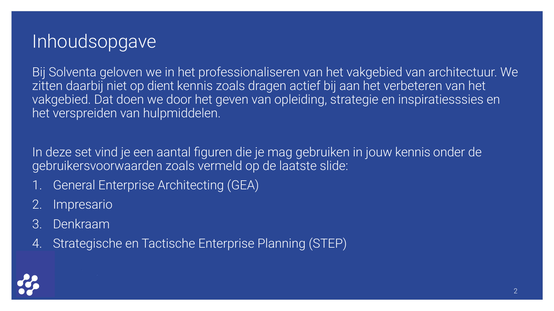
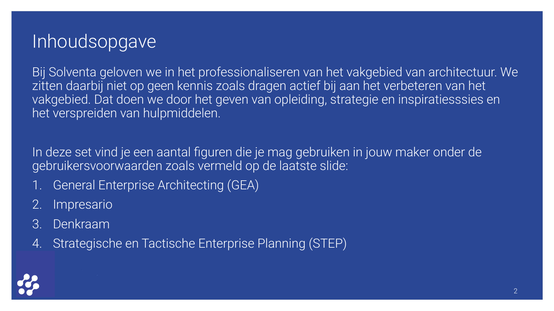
dient: dient -> geen (161, 86)
jouw kennis: kennis -> maker (413, 153)
